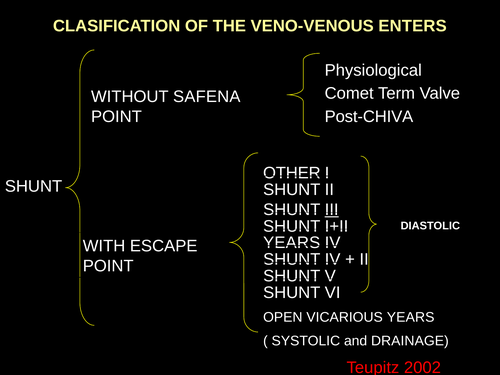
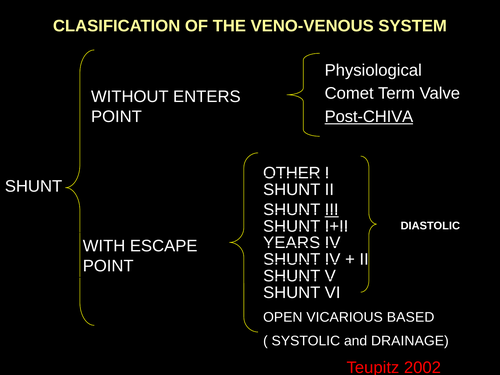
ENTERS: ENTERS -> SYSTEM (413, 26)
SAFENA: SAFENA -> ENTERS (207, 97)
Post-CHIVA underline: none -> present (369, 117)
VICARIOUS YEARS: YEARS -> BASED (411, 317)
